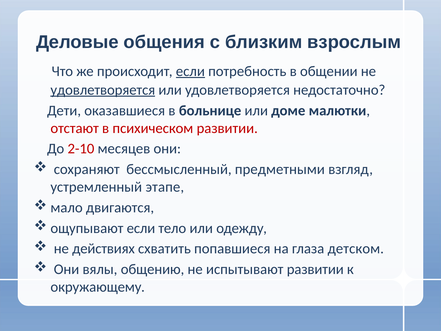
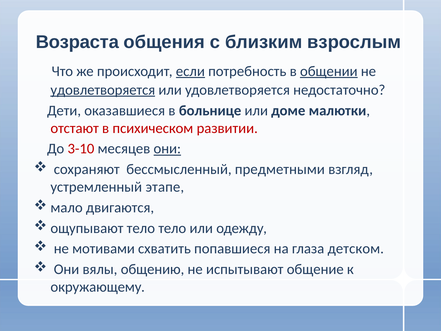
Деловые: Деловые -> Возраста (77, 42)
общении underline: none -> present (329, 71)
2-10: 2-10 -> 3-10 (81, 149)
они underline: none -> present (167, 149)
ощупывают если: если -> тело (141, 228)
действиях: действиях -> мотивами (104, 249)
испытывают развитии: развитии -> общение (315, 269)
